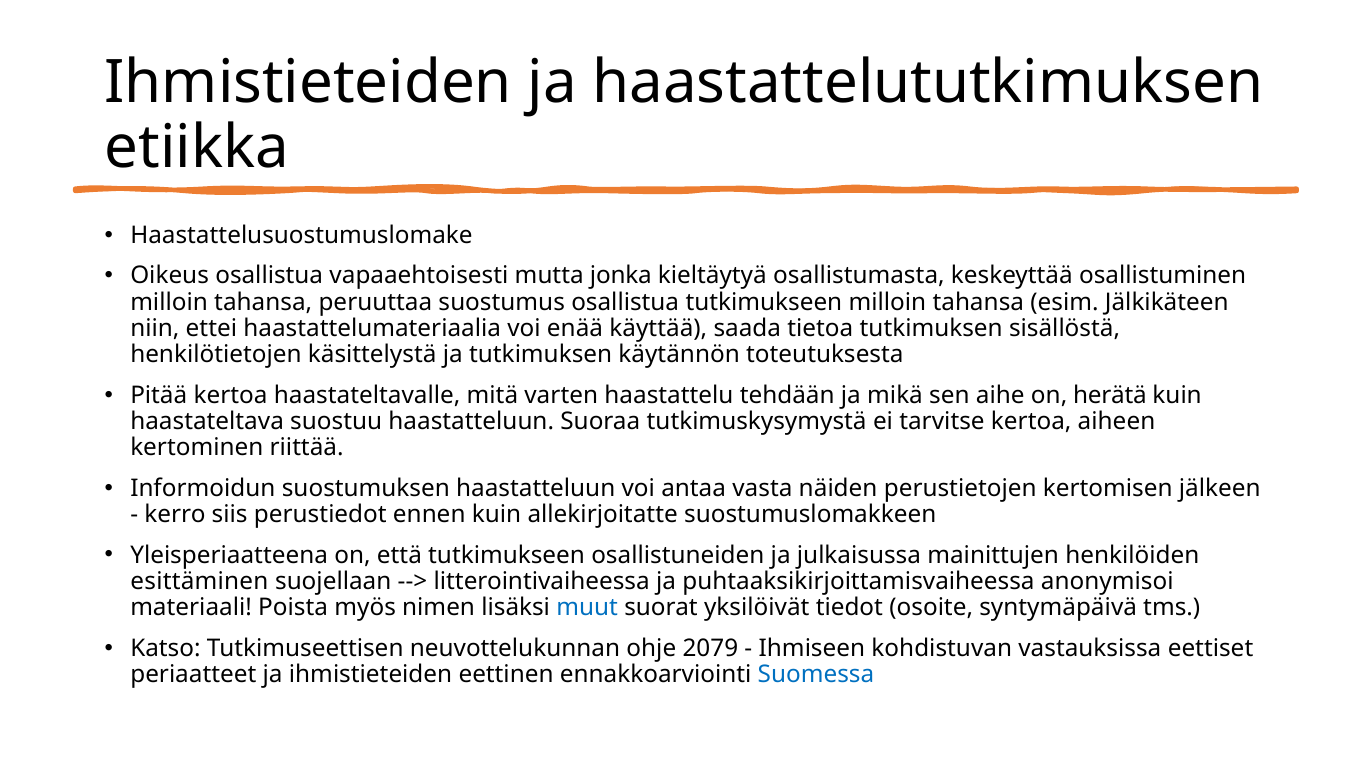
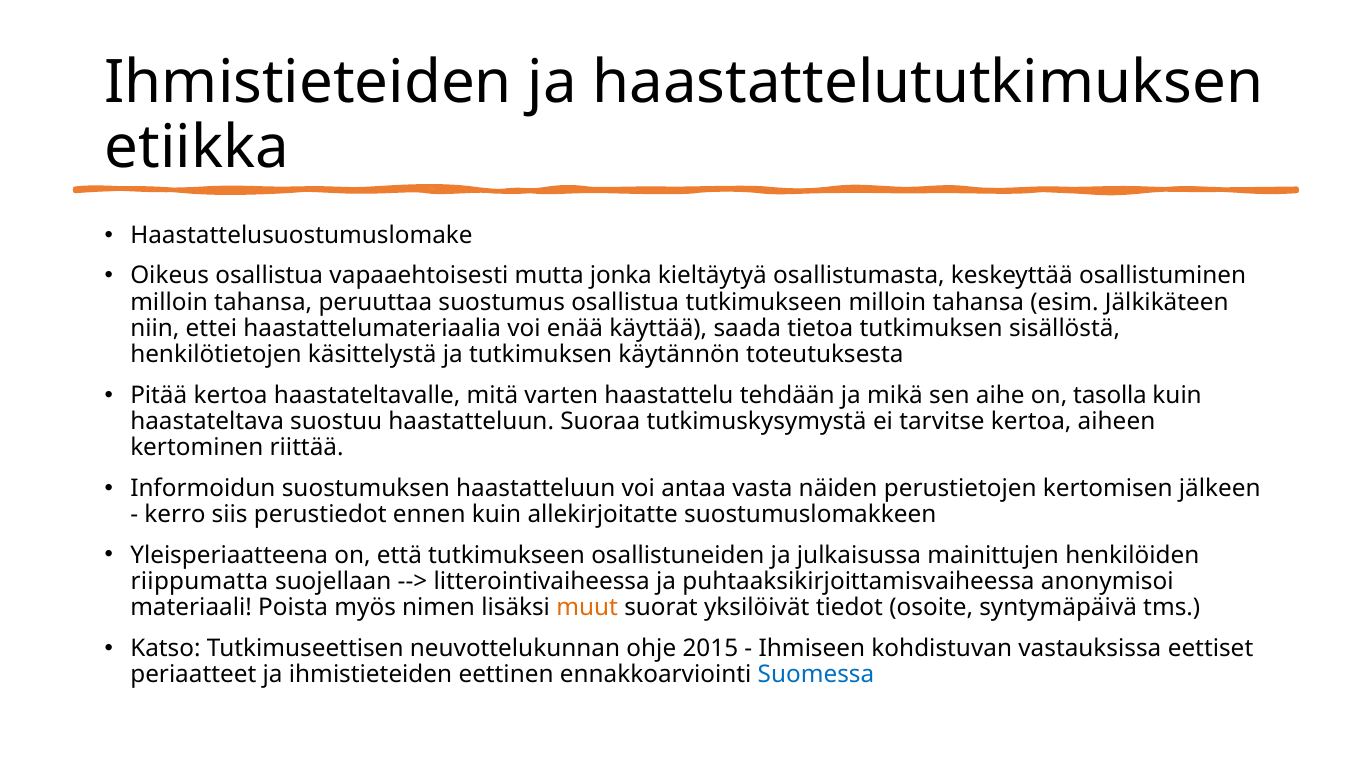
herätä: herätä -> tasolla (1110, 395)
esittäminen: esittäminen -> riippumatta (199, 581)
muut colour: blue -> orange (587, 607)
2079: 2079 -> 2015 (710, 648)
